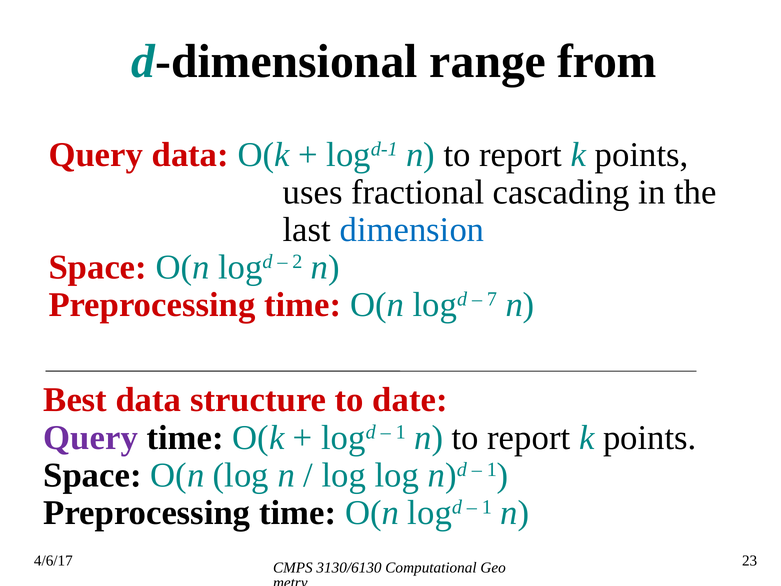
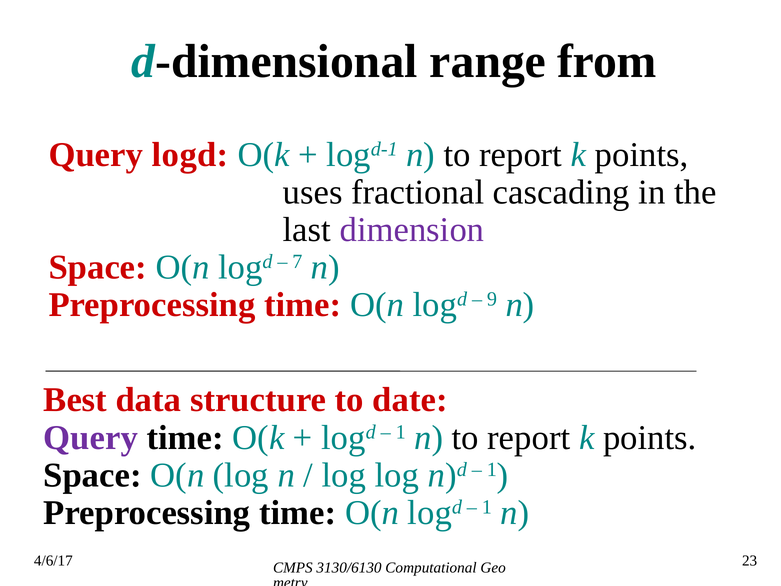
Query data: data -> logd (190, 155)
dimension colour: blue -> purple (412, 230)
2: 2 -> 7 (297, 262)
7: 7 -> 9 (492, 299)
